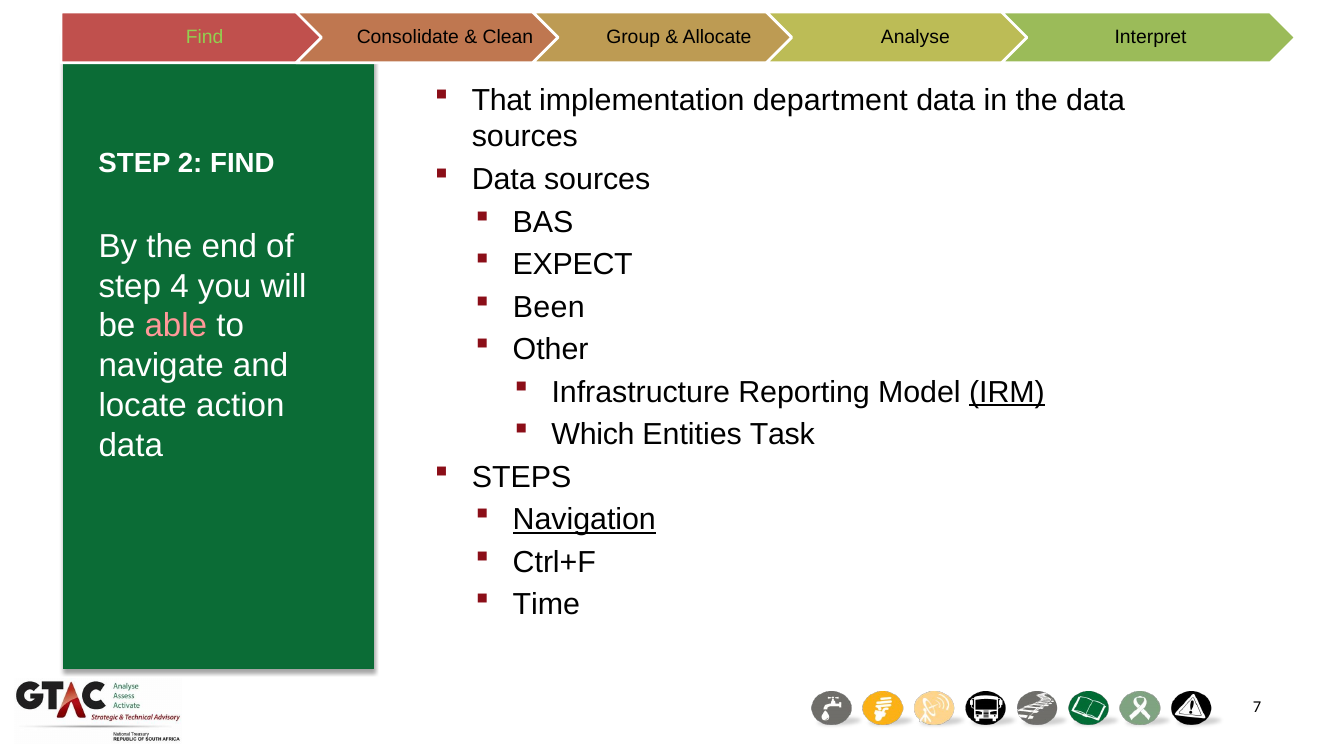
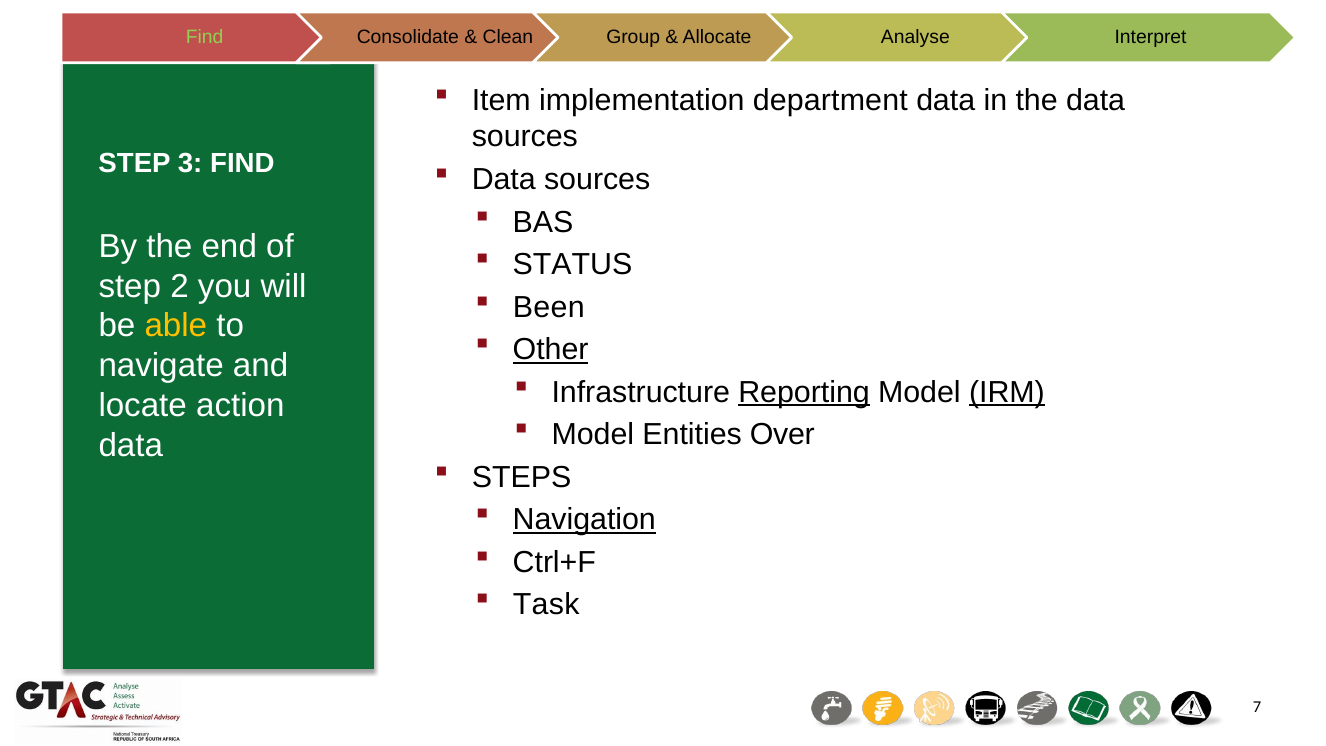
That: That -> Item (501, 100)
2: 2 -> 3 (190, 163)
EXPECT: EXPECT -> STATUS (573, 264)
4: 4 -> 2 (179, 286)
able colour: pink -> yellow (176, 326)
Other underline: none -> present (551, 350)
Reporting underline: none -> present (804, 392)
Which: Which -> Model (593, 435)
Task: Task -> Over (782, 435)
Time: Time -> Task (546, 605)
